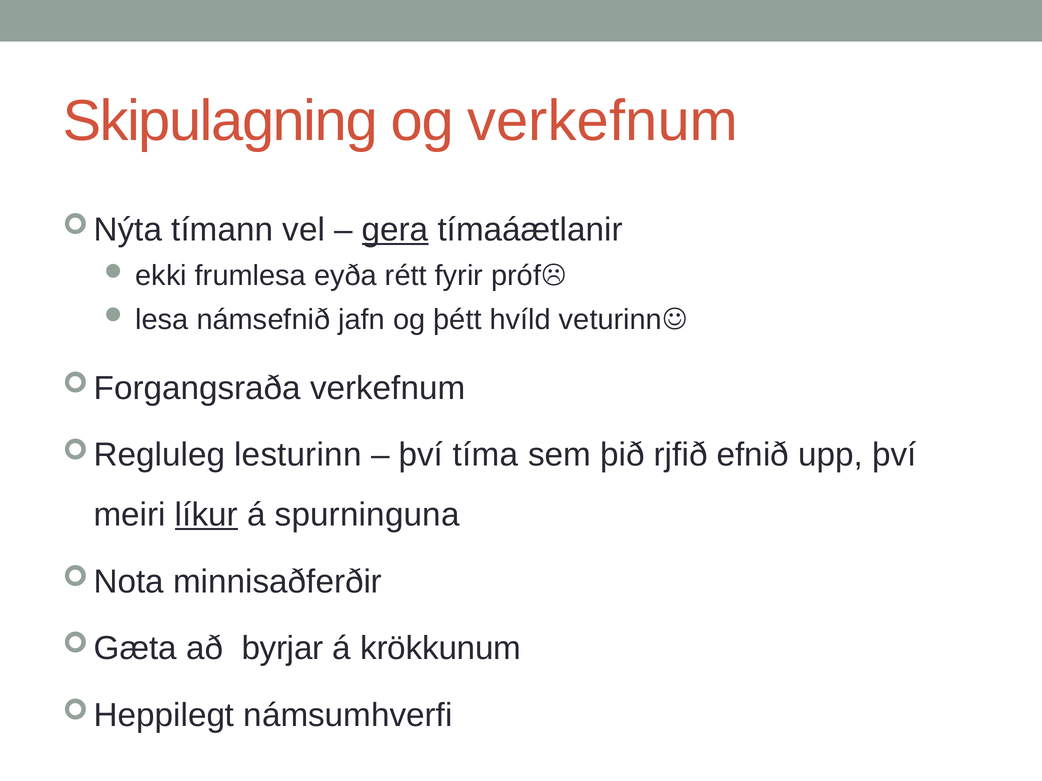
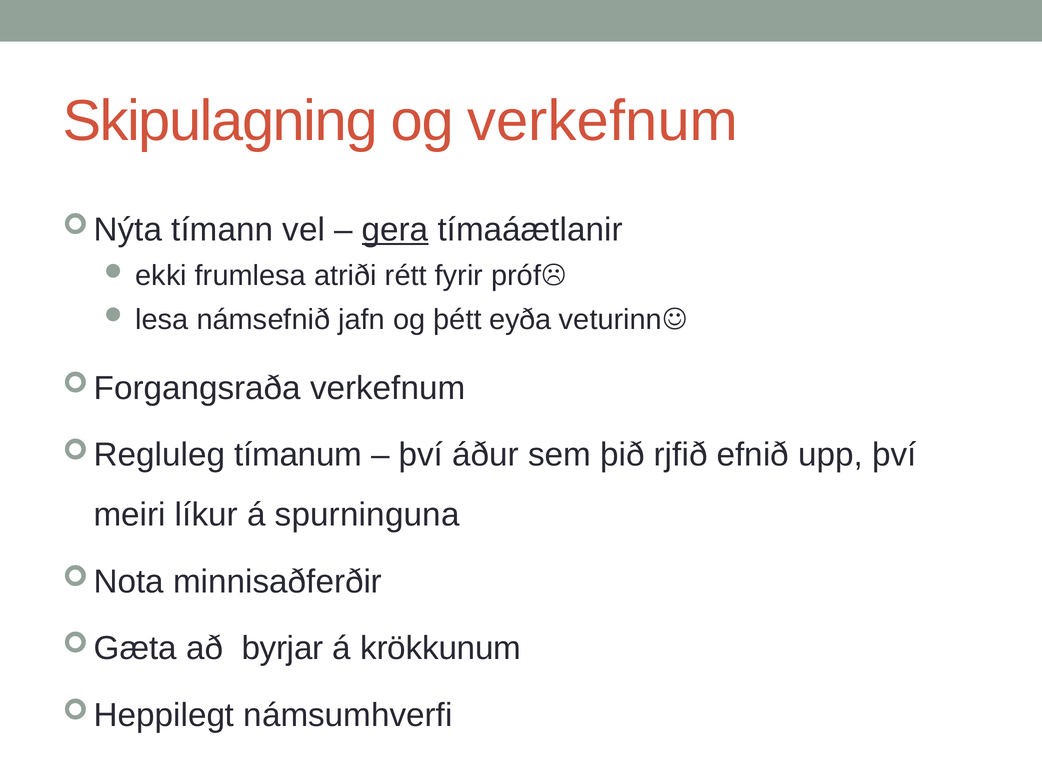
eyða: eyða -> atriði (346, 276)
hvíld: hvíld -> eyða (520, 320)
lesturinn: lesturinn -> tímanum (298, 455)
tíma: tíma -> áður (486, 455)
líkur underline: present -> none (206, 515)
